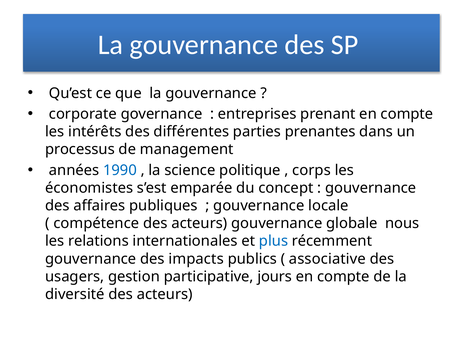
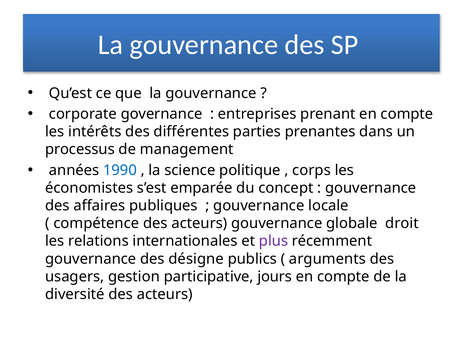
nous: nous -> droit (402, 224)
plus colour: blue -> purple (274, 241)
impacts: impacts -> désigne (196, 259)
associative: associative -> arguments (327, 259)
